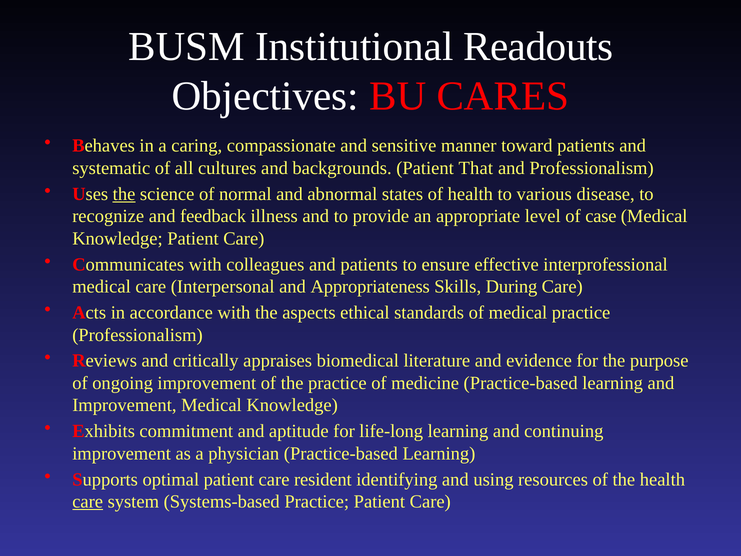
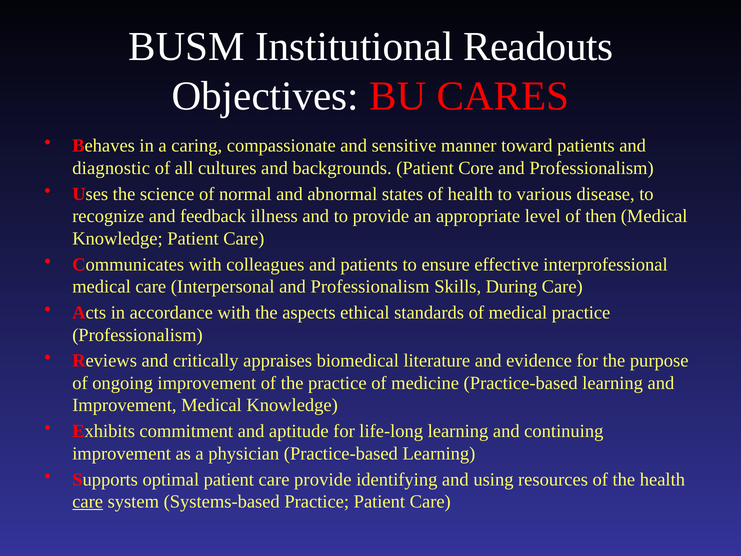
systematic: systematic -> diagnostic (111, 168)
That: That -> Core (476, 168)
the underline: present -> none (124, 194)
case: case -> then (601, 216)
Interpersonal and Appropriateness: Appropriateness -> Professionalism (370, 287)
care resident: resident -> provide (323, 479)
